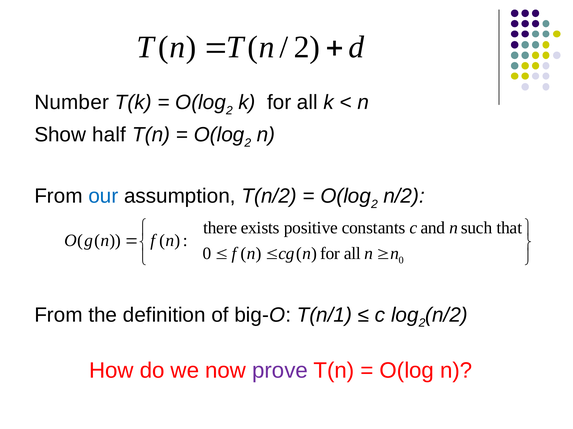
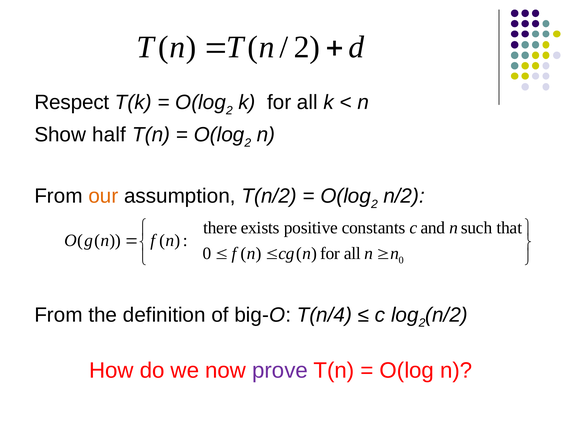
Number: Number -> Respect (72, 103)
our colour: blue -> orange (103, 196)
T(n/1: T(n/1 -> T(n/4 (324, 316)
